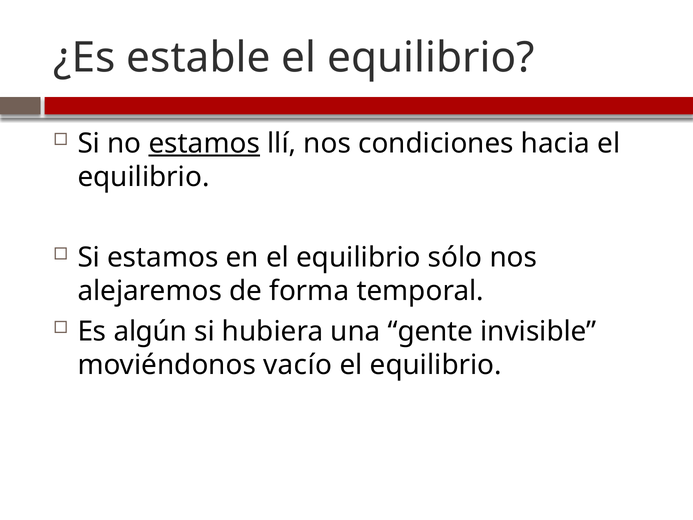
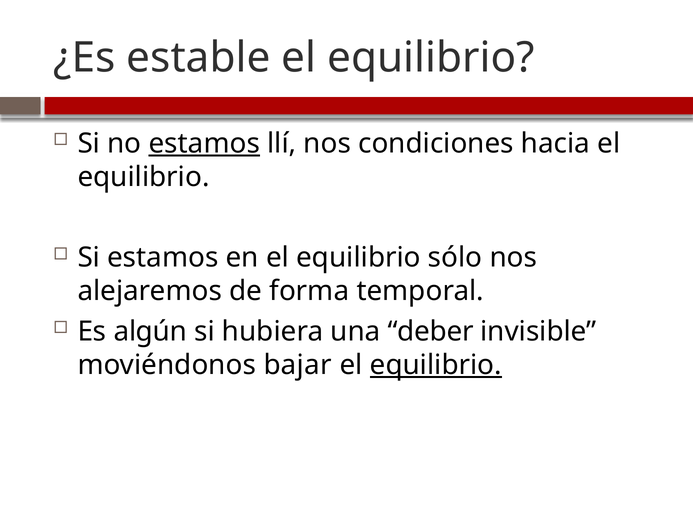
gente: gente -> deber (431, 331)
vacío: vacío -> bajar (298, 365)
equilibrio underline: none -> present (436, 365)
